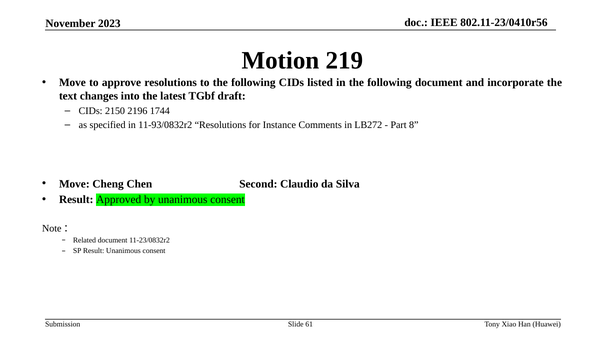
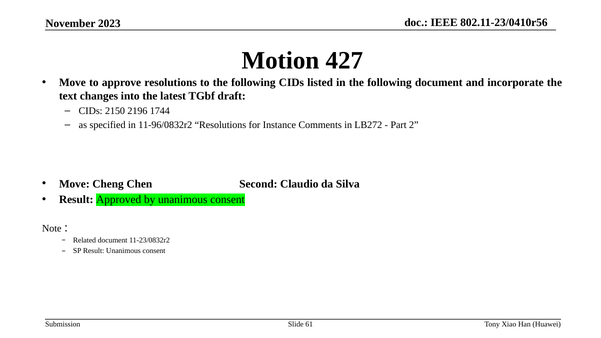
219: 219 -> 427 (344, 60)
11-93/0832r2: 11-93/0832r2 -> 11-96/0832r2 (165, 125)
8: 8 -> 2 (414, 125)
